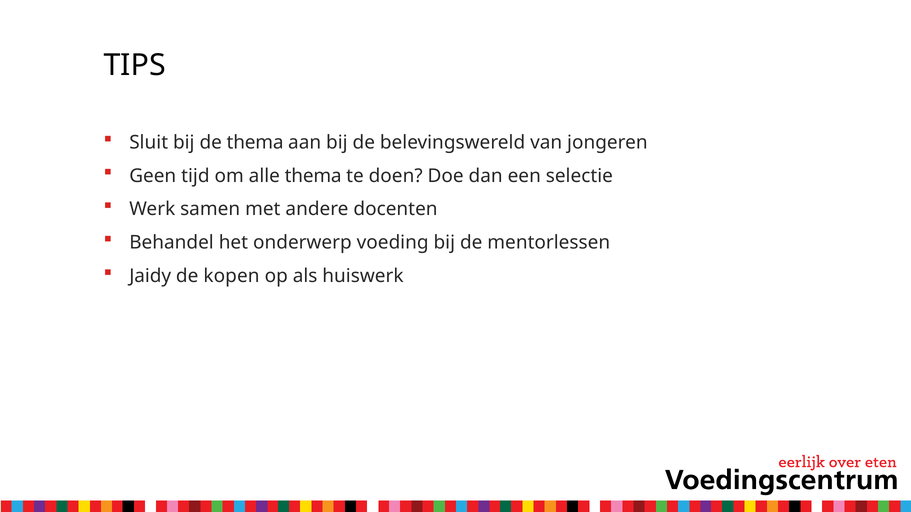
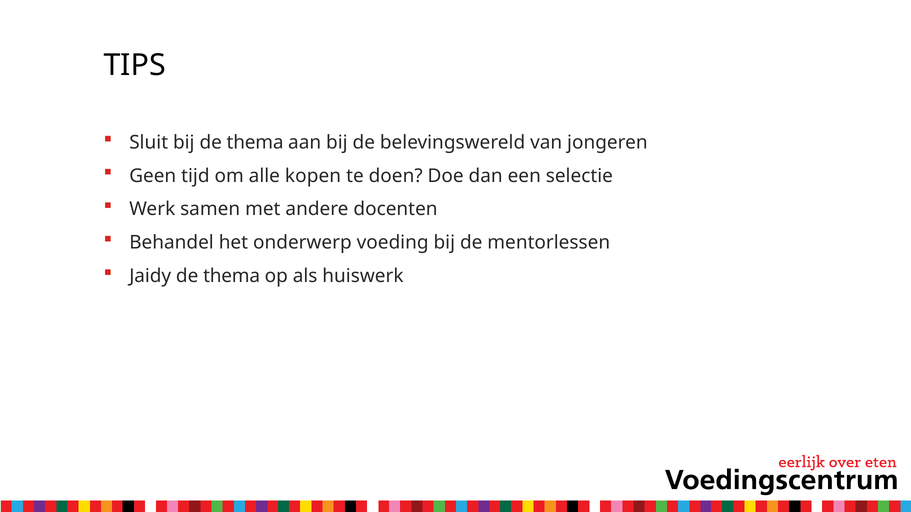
alle thema: thema -> kopen (313, 176)
kopen: kopen -> thema (232, 276)
